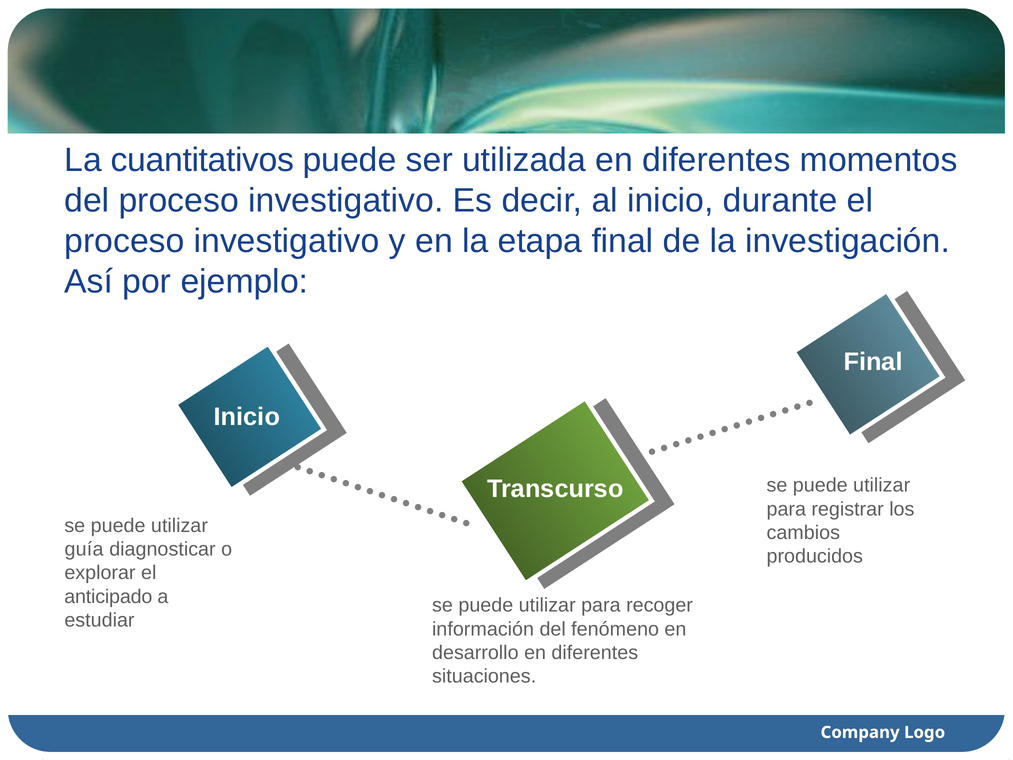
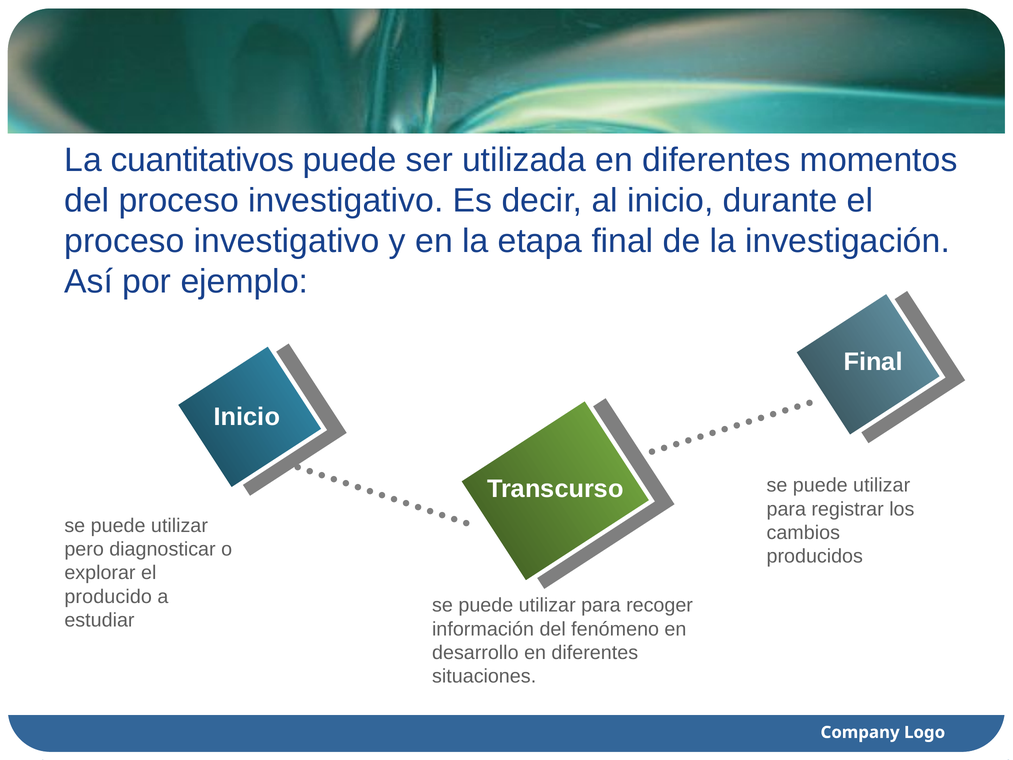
guía: guía -> pero (84, 549)
anticipado: anticipado -> producido (108, 596)
